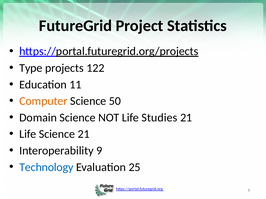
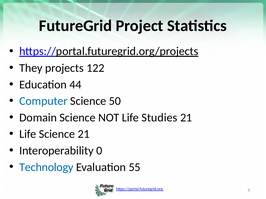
Type: Type -> They (31, 68)
11: 11 -> 44 (75, 85)
Computer colour: orange -> blue (43, 101)
9: 9 -> 0 (99, 151)
25: 25 -> 55 (135, 168)
